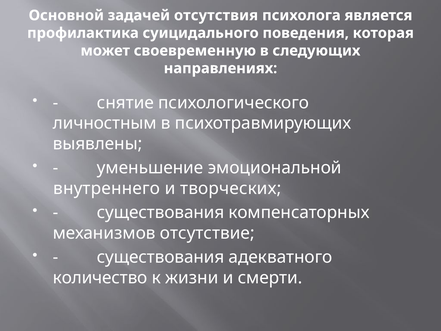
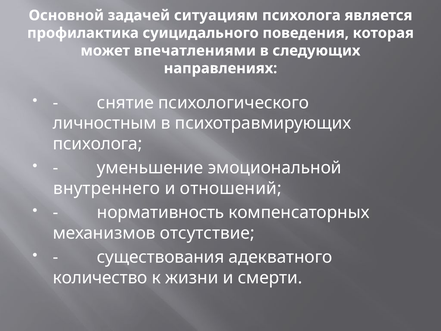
отсутствия: отсутствия -> ситуациям (216, 15)
своевременную: своевременную -> впечатлениями (195, 51)
выявлены: выявлены -> психолога (98, 144)
творческих: творческих -> отношений (231, 188)
существования: существования -> нормативность (161, 212)
